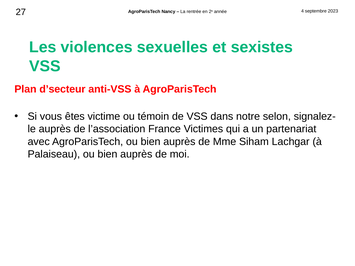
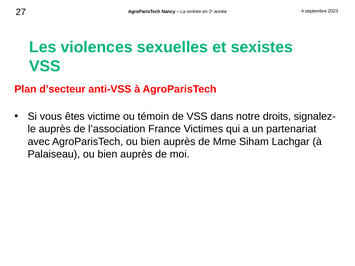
selon: selon -> droits (277, 117)
